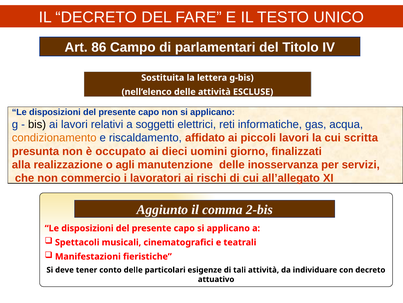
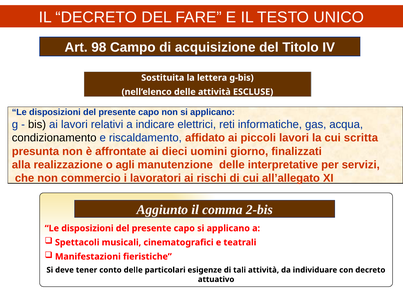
86: 86 -> 98 (99, 47)
parlamentari: parlamentari -> acquisizione (215, 47)
soggetti: soggetti -> indicare (155, 124)
condizionamento colour: orange -> black (54, 137)
occupato: occupato -> affrontate (121, 151)
inosservanza: inosservanza -> interpretative (283, 164)
